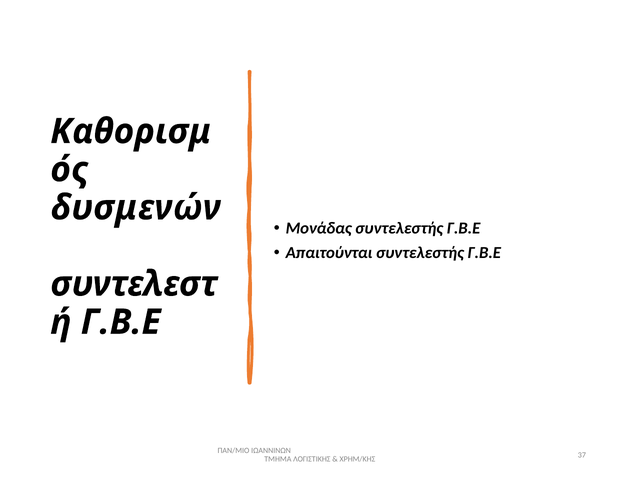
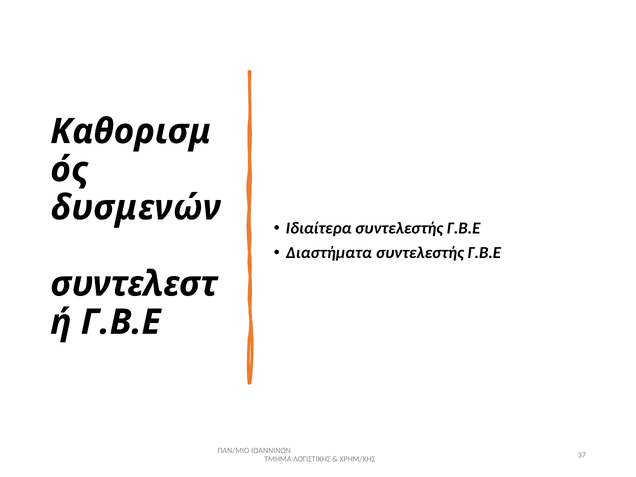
Μονάδας: Μονάδας -> Ιδιαίτερα (319, 228)
Απαιτούνται: Απαιτούνται -> Διαστήματα (329, 253)
